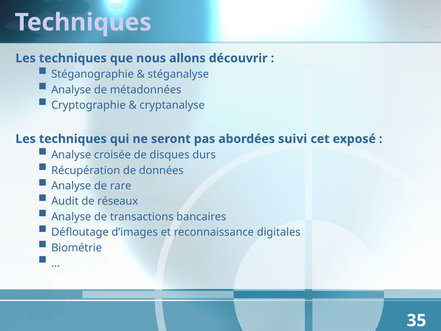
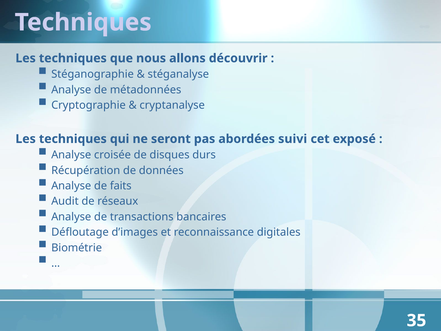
rare: rare -> faits (121, 186)
